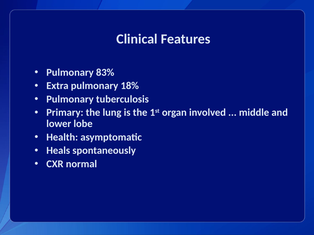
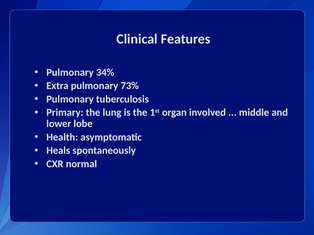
83%: 83% -> 34% (105, 73)
18%: 18% -> 73% (130, 86)
